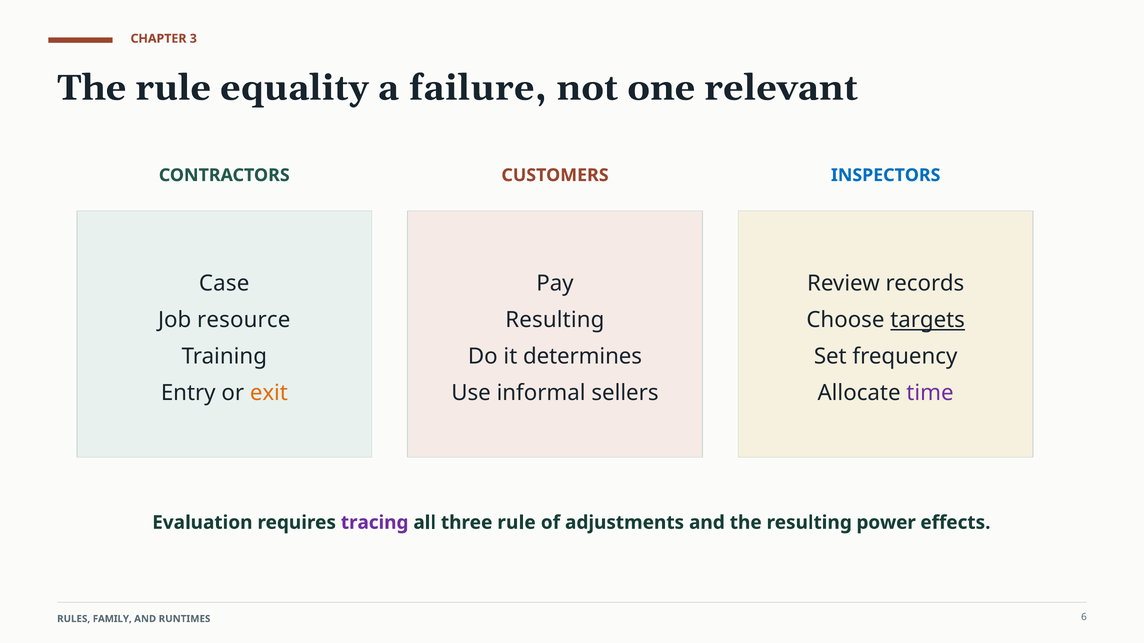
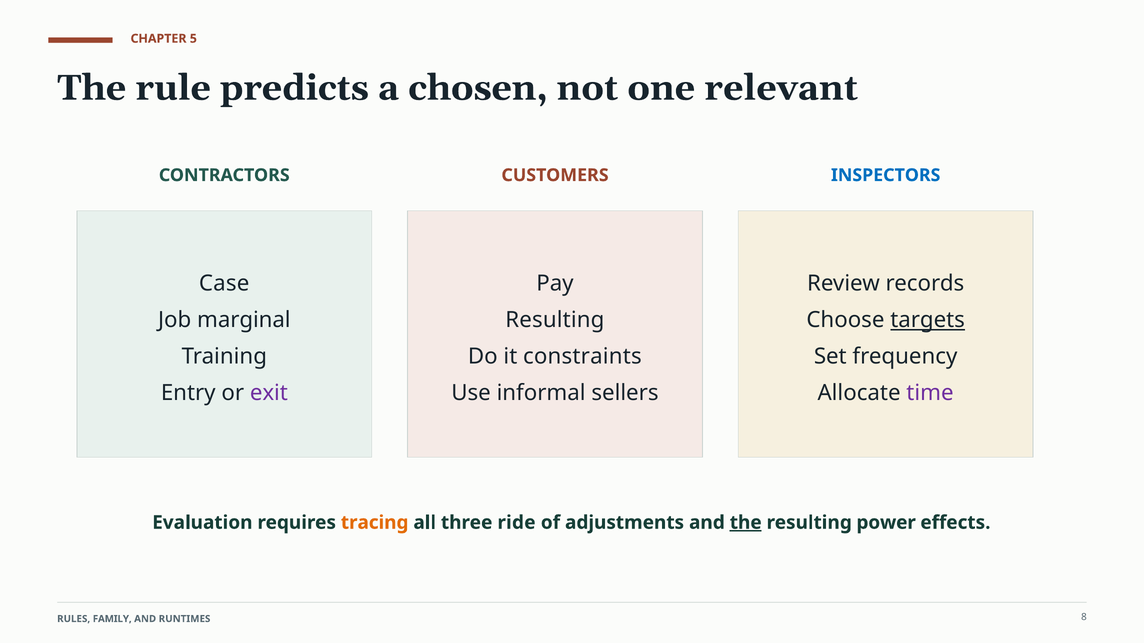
3: 3 -> 5 (193, 39)
equality: equality -> predicts (294, 88)
failure: failure -> chosen (478, 88)
resource: resource -> marginal (244, 320)
determines: determines -> constraints (582, 357)
exit colour: orange -> purple (269, 393)
tracing colour: purple -> orange (375, 523)
three rule: rule -> ride (516, 523)
the underline: none -> present (746, 523)
6: 6 -> 8 (1084, 618)
